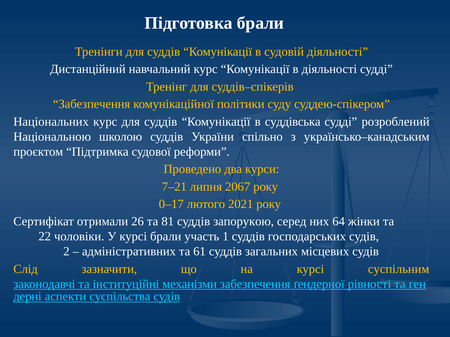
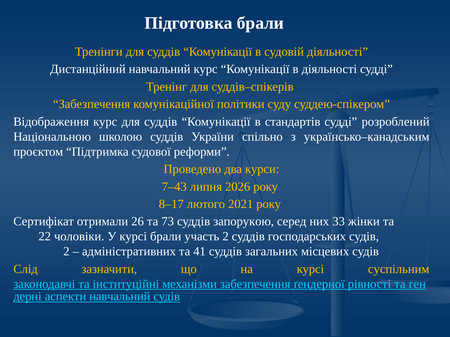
Національних: Національних -> Відображення (51, 122)
суддівська: суддівська -> стандартів (293, 122)
7–21: 7–21 -> 7–43 (174, 187)
2067: 2067 -> 2026 (238, 187)
0–17: 0–17 -> 8–17 (171, 204)
81: 81 -> 73 (168, 222)
64: 64 -> 33 (339, 222)
участь 1: 1 -> 2 (226, 237)
61: 61 -> 41 (200, 252)
аспекти суспільства: суспільства -> навчальний (120, 297)
